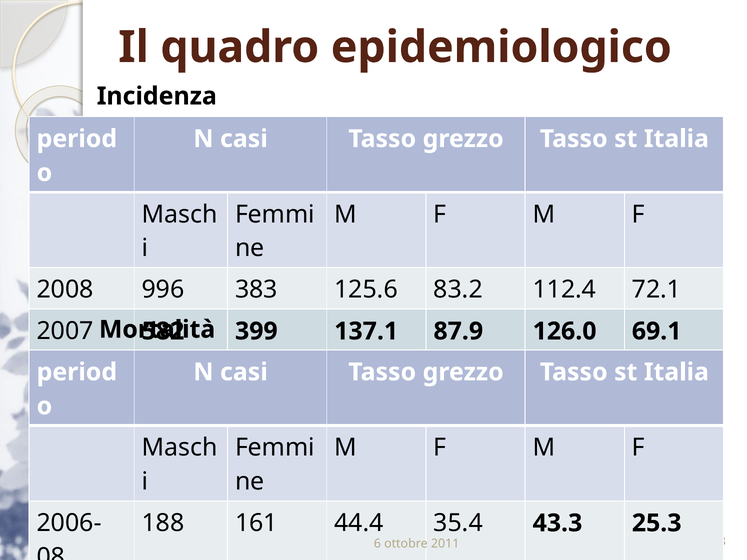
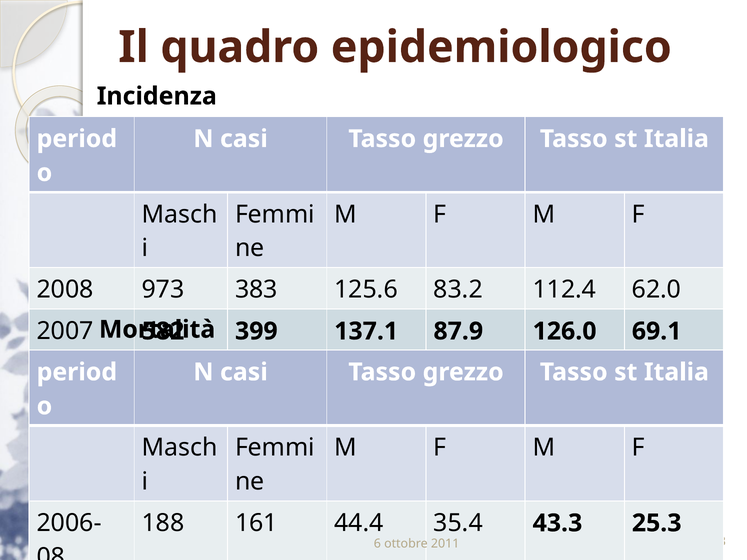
996: 996 -> 973 (163, 290)
72.1: 72.1 -> 62.0 (657, 290)
